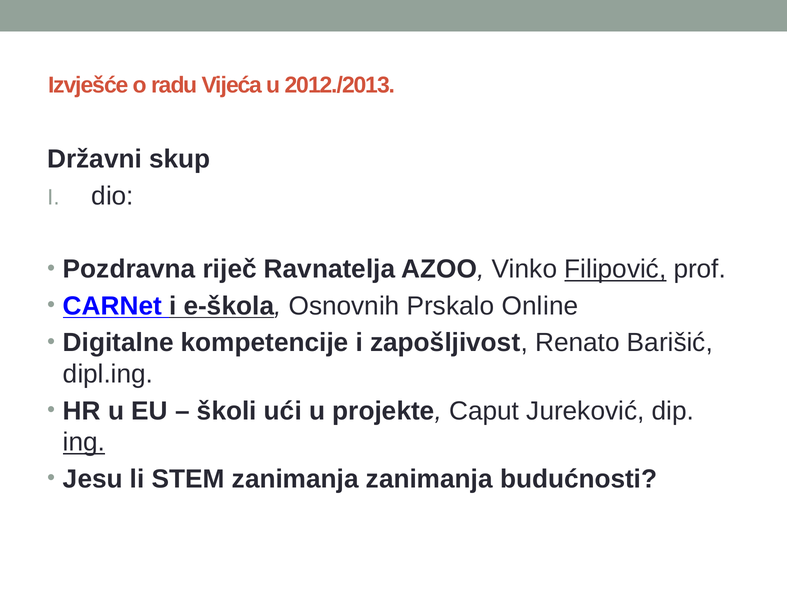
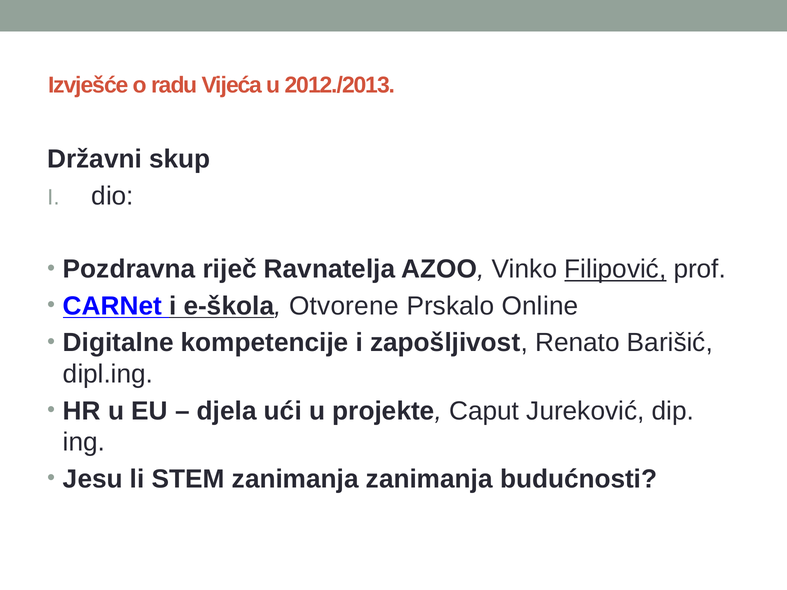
Osnovnih: Osnovnih -> Otvorene (344, 306)
školi: školi -> djela (227, 411)
ing underline: present -> none (84, 443)
